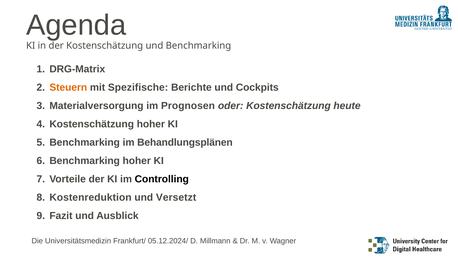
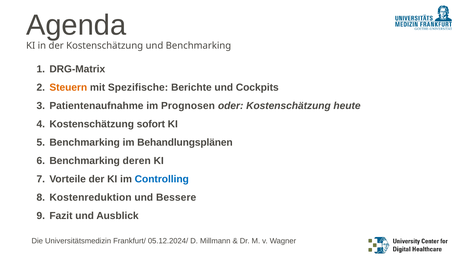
Materialversorgung: Materialversorgung -> Patientenaufnahme (96, 106)
Kostenschätzung hoher: hoher -> sofort (151, 124)
Benchmarking hoher: hoher -> deren (137, 161)
Controlling colour: black -> blue (162, 179)
Versetzt: Versetzt -> Bessere (176, 197)
